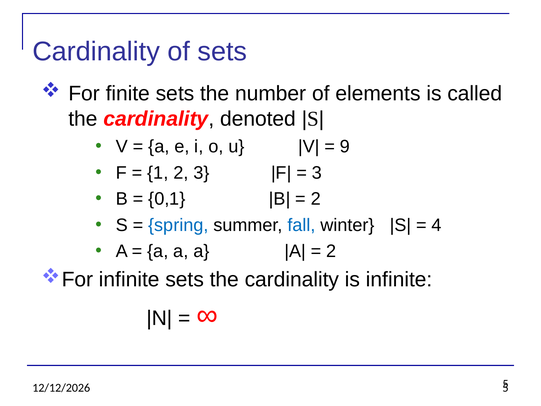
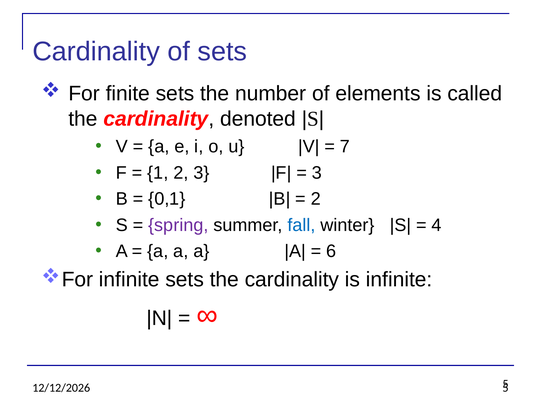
9: 9 -> 7 (345, 147)
spring colour: blue -> purple (178, 225)
2: 2 -> 6 (331, 251)
